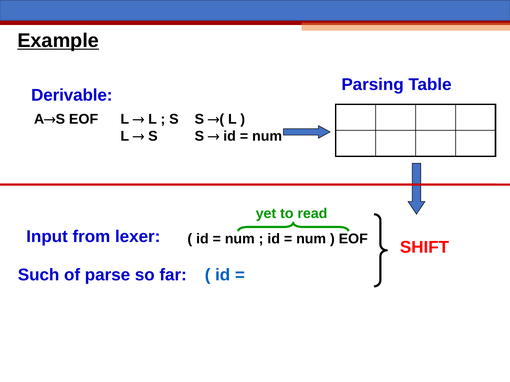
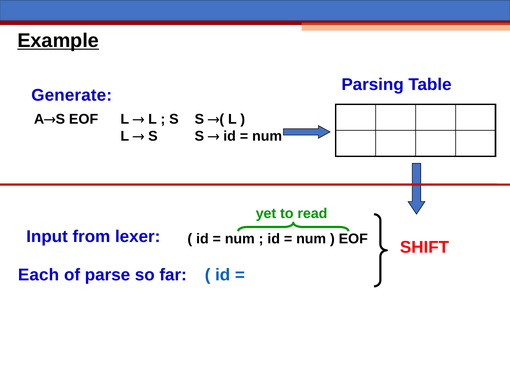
Derivable: Derivable -> Generate (72, 95)
Such: Such -> Each (39, 275)
